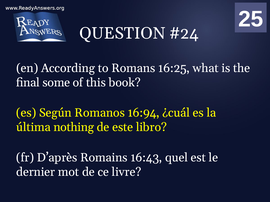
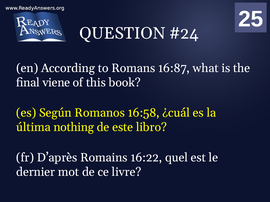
16:25: 16:25 -> 16:87 (174, 68)
some: some -> viene (56, 83)
16:94: 16:94 -> 16:58 (144, 113)
16:43: 16:43 -> 16:22 (146, 158)
